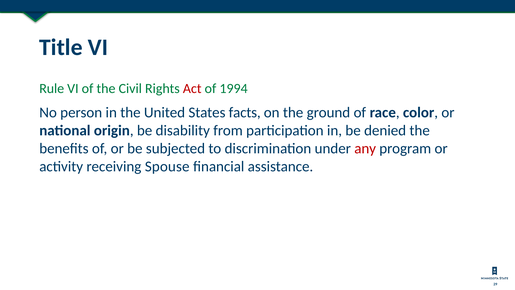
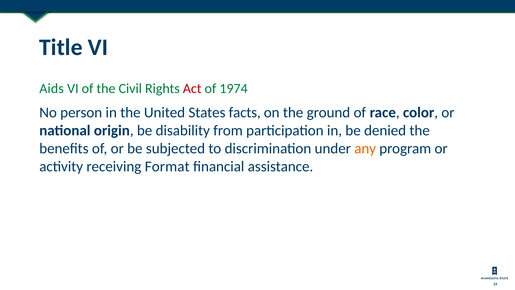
Rule: Rule -> Aids (52, 88)
1994: 1994 -> 1974 (234, 88)
any colour: red -> orange (365, 148)
Spouse: Spouse -> Format (167, 166)
